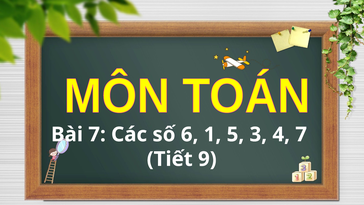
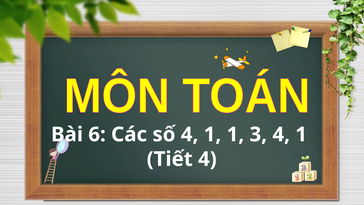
Bài 7: 7 -> 6 (97, 134)
số 6: 6 -> 4 (190, 134)
1 5: 5 -> 1 (235, 134)
3 4 7: 7 -> 1 (301, 134)
Tiết 9: 9 -> 4 (207, 159)
